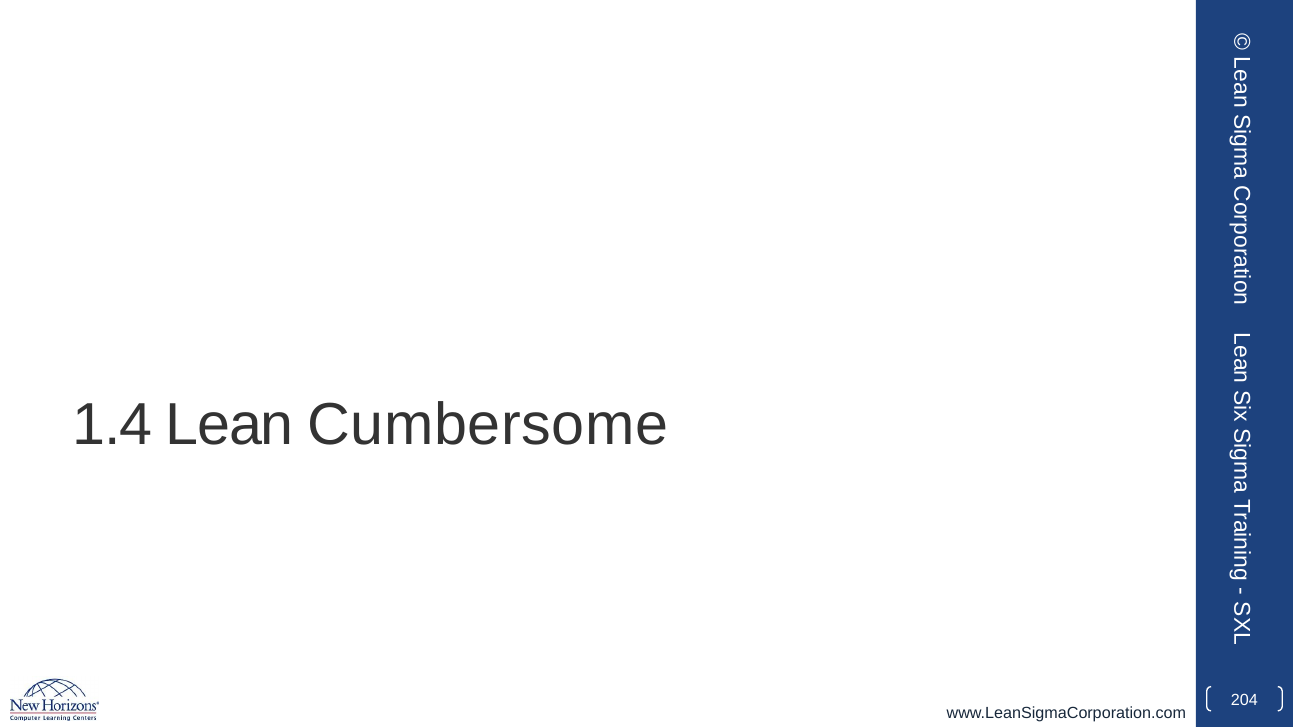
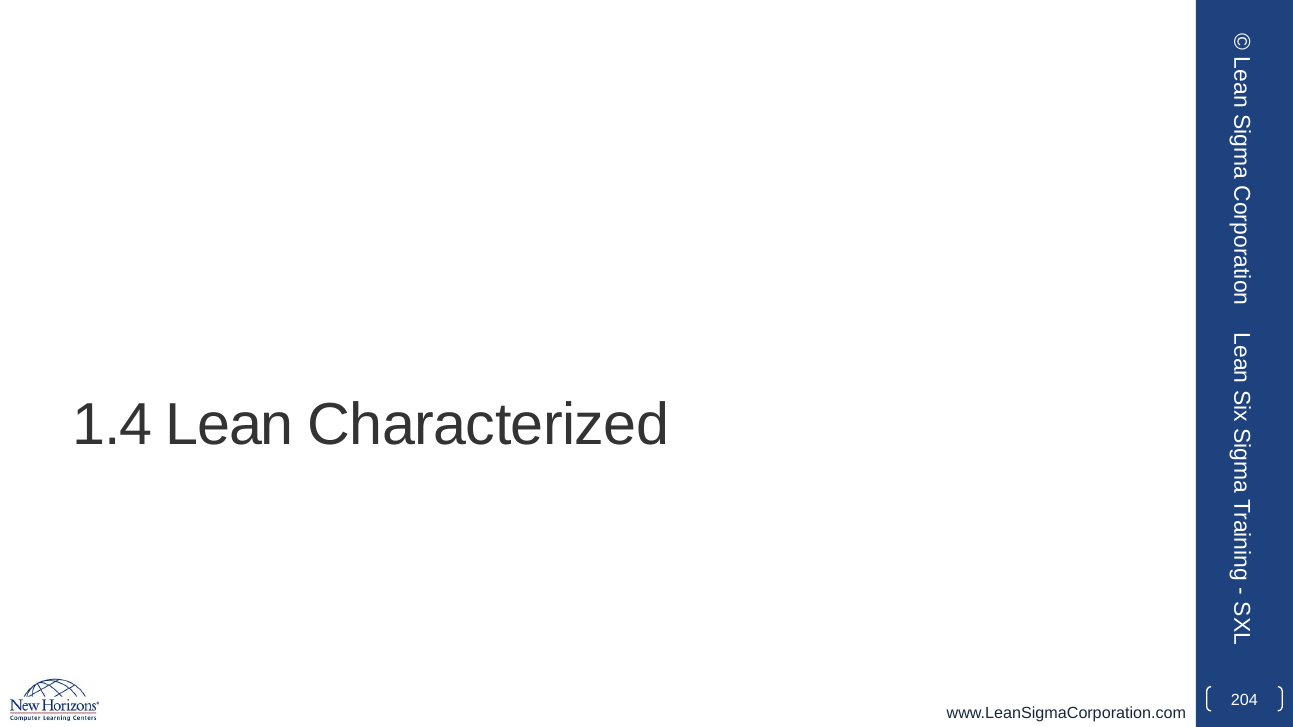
Cumbersome: Cumbersome -> Characterized (488, 425)
